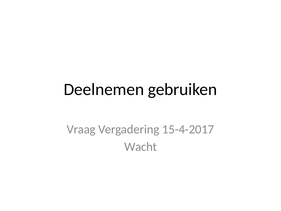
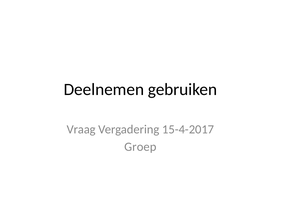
Wacht: Wacht -> Groep (140, 147)
